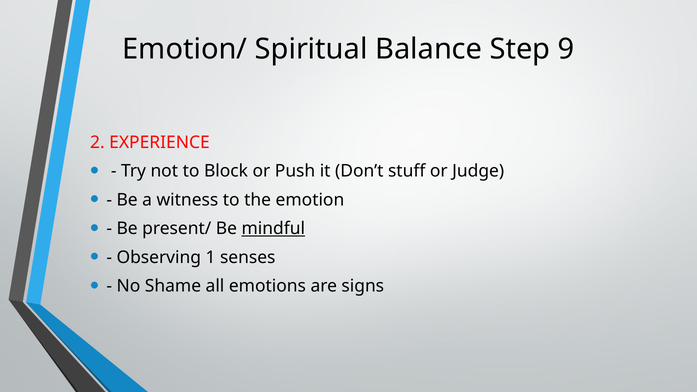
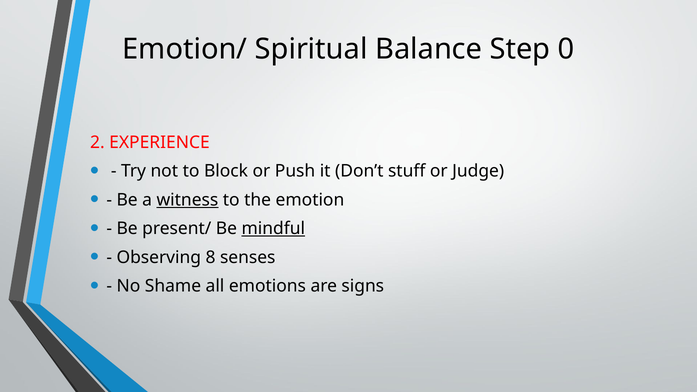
9: 9 -> 0 (566, 49)
witness underline: none -> present (187, 200)
1: 1 -> 8 (211, 257)
